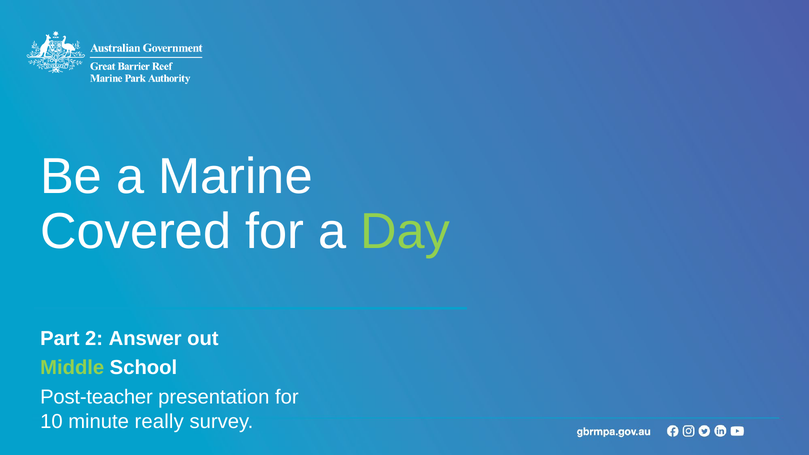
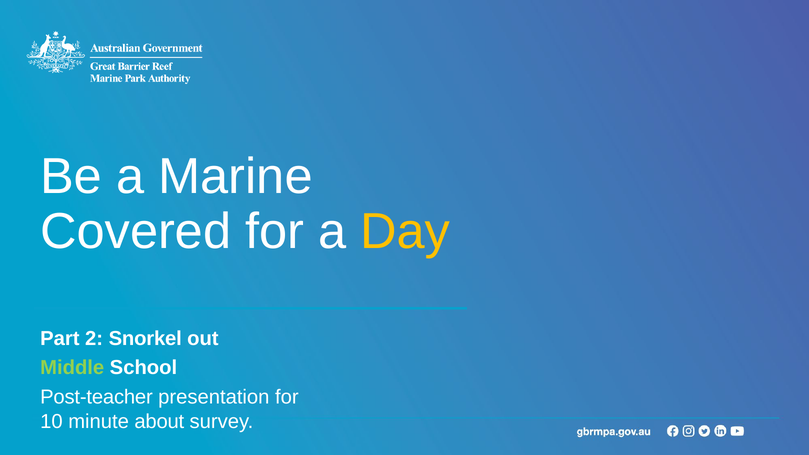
Day colour: light green -> yellow (405, 231)
Answer: Answer -> Snorkel (145, 339)
really: really -> about (159, 421)
